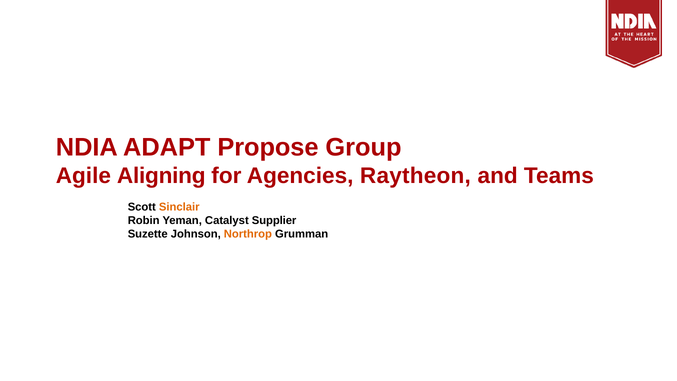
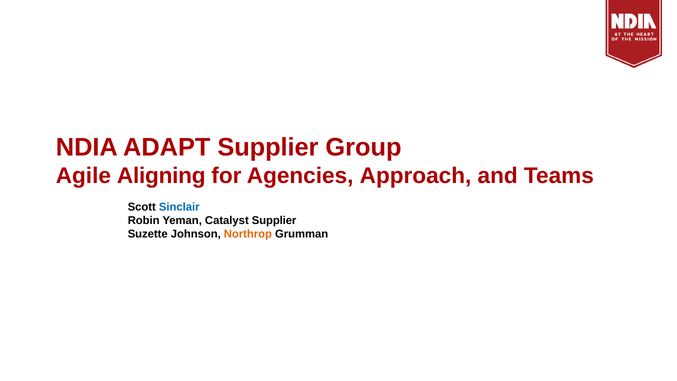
ADAPT Propose: Propose -> Supplier (268, 147)
Raytheon: Raytheon -> Approach (416, 176)
Sinclair colour: orange -> blue (179, 207)
